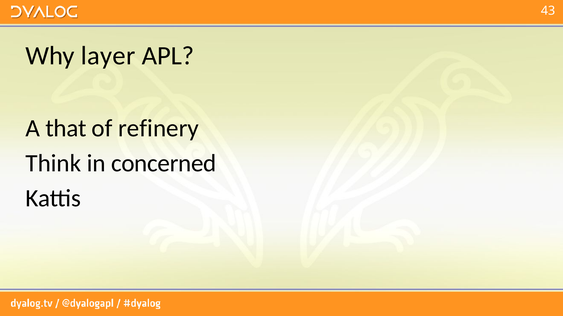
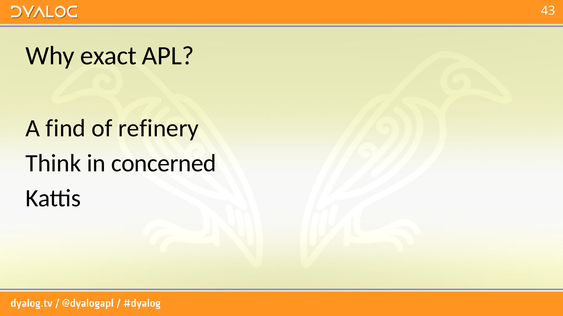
layer: layer -> exact (108, 56)
that: that -> find (66, 129)
